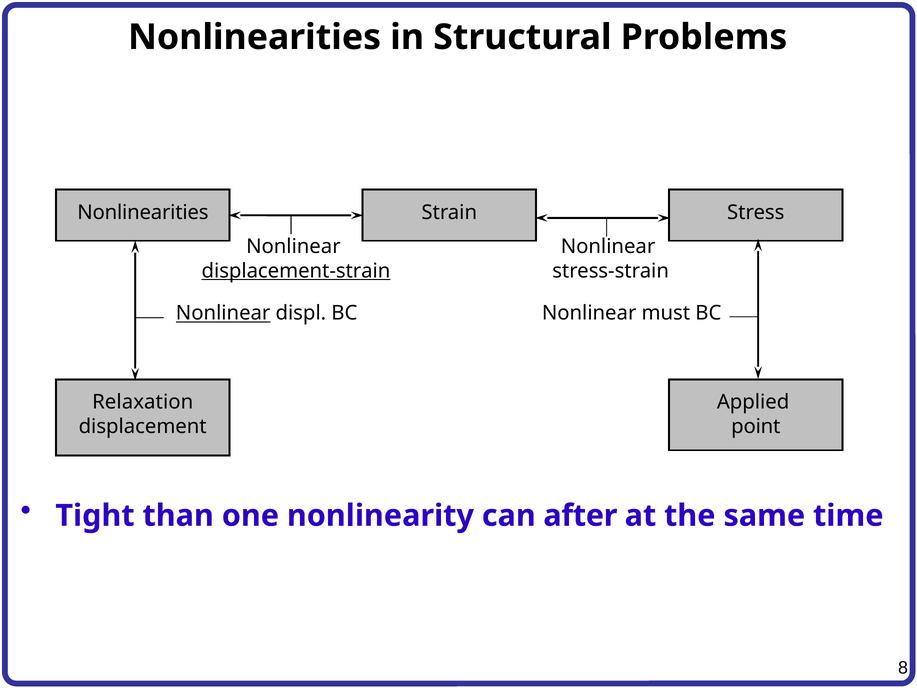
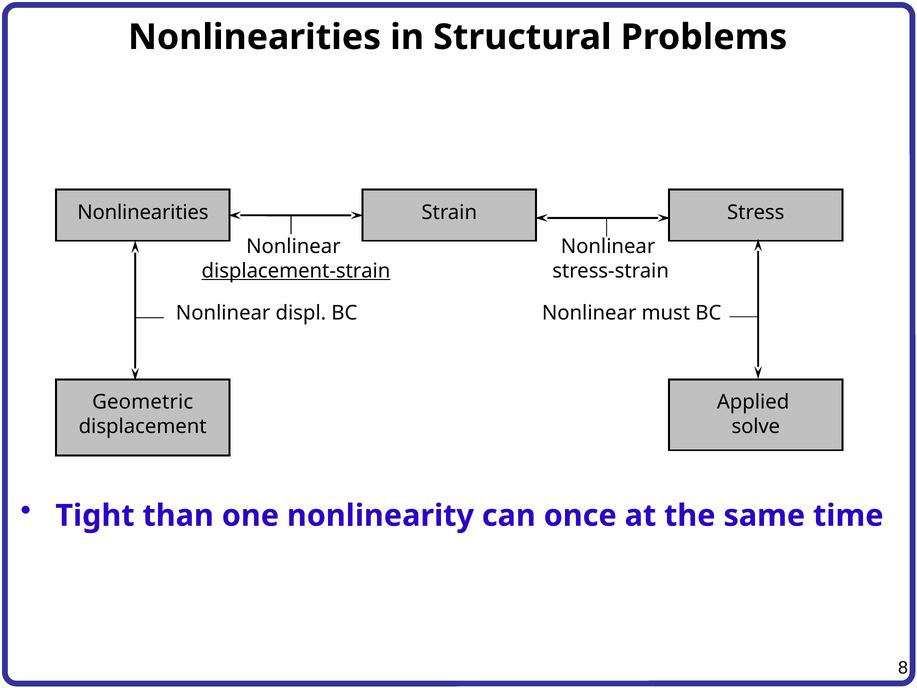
Nonlinear underline: present -> none (223, 313)
Relaxation: Relaxation -> Geometric (143, 402)
point: point -> solve (756, 426)
after: after -> once (580, 516)
